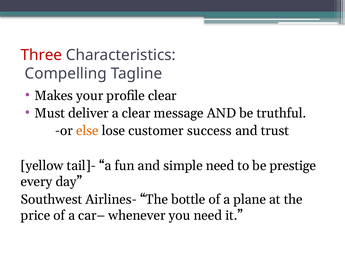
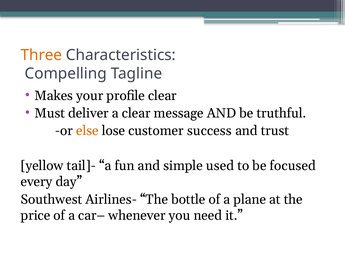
Three colour: red -> orange (41, 55)
simple need: need -> used (220, 166)
prestige: prestige -> focused (293, 166)
